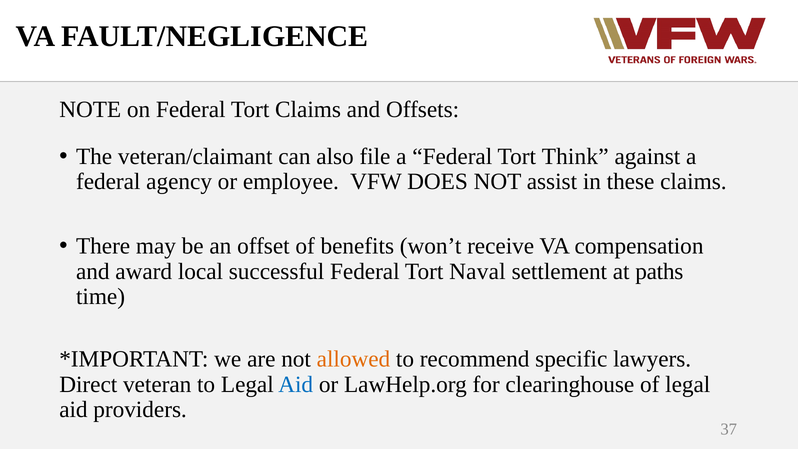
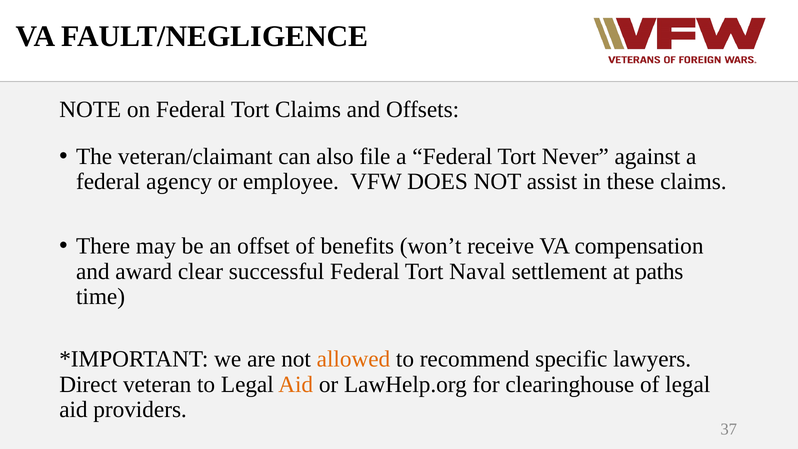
Think: Think -> Never (575, 156)
local: local -> clear (200, 271)
Aid colour: blue -> orange (296, 384)
